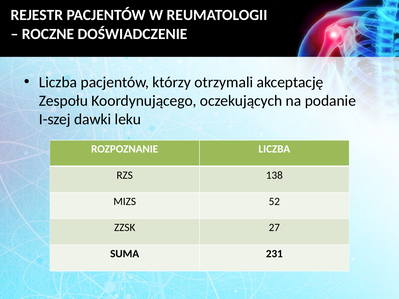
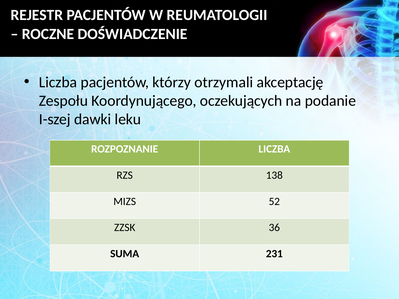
27: 27 -> 36 (274, 228)
